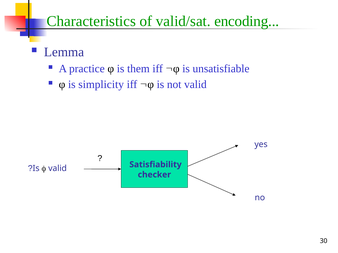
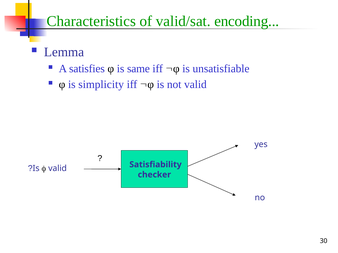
practice: practice -> satisfies (87, 69)
them: them -> same (138, 69)
